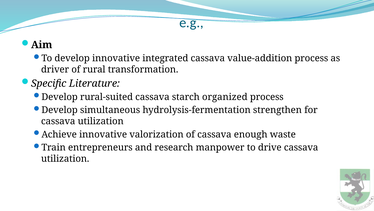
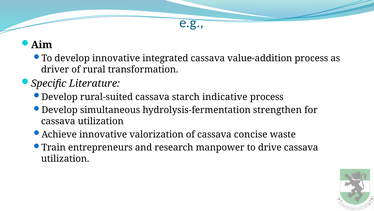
organized: organized -> indicative (225, 97)
enough: enough -> concise (251, 134)
